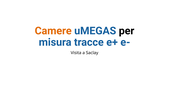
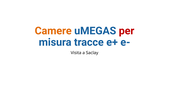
per colour: black -> red (127, 31)
